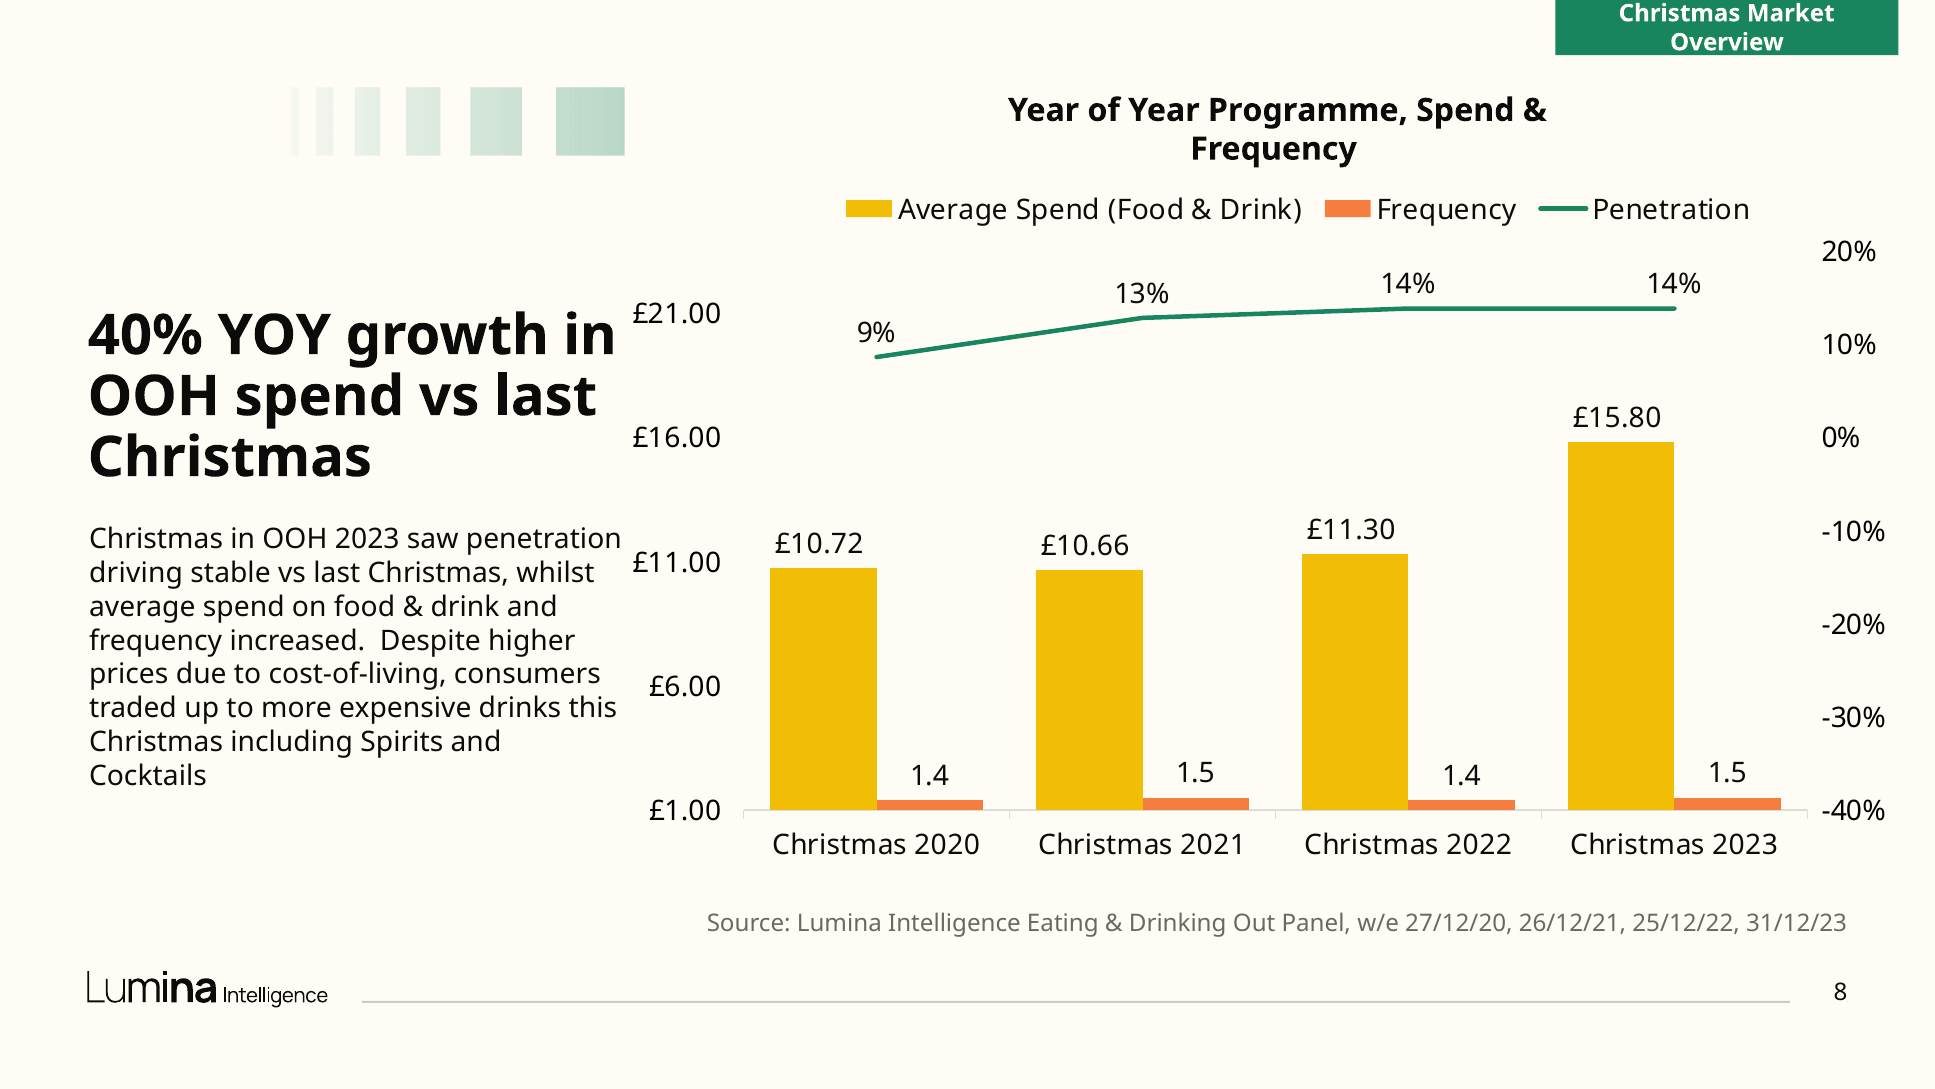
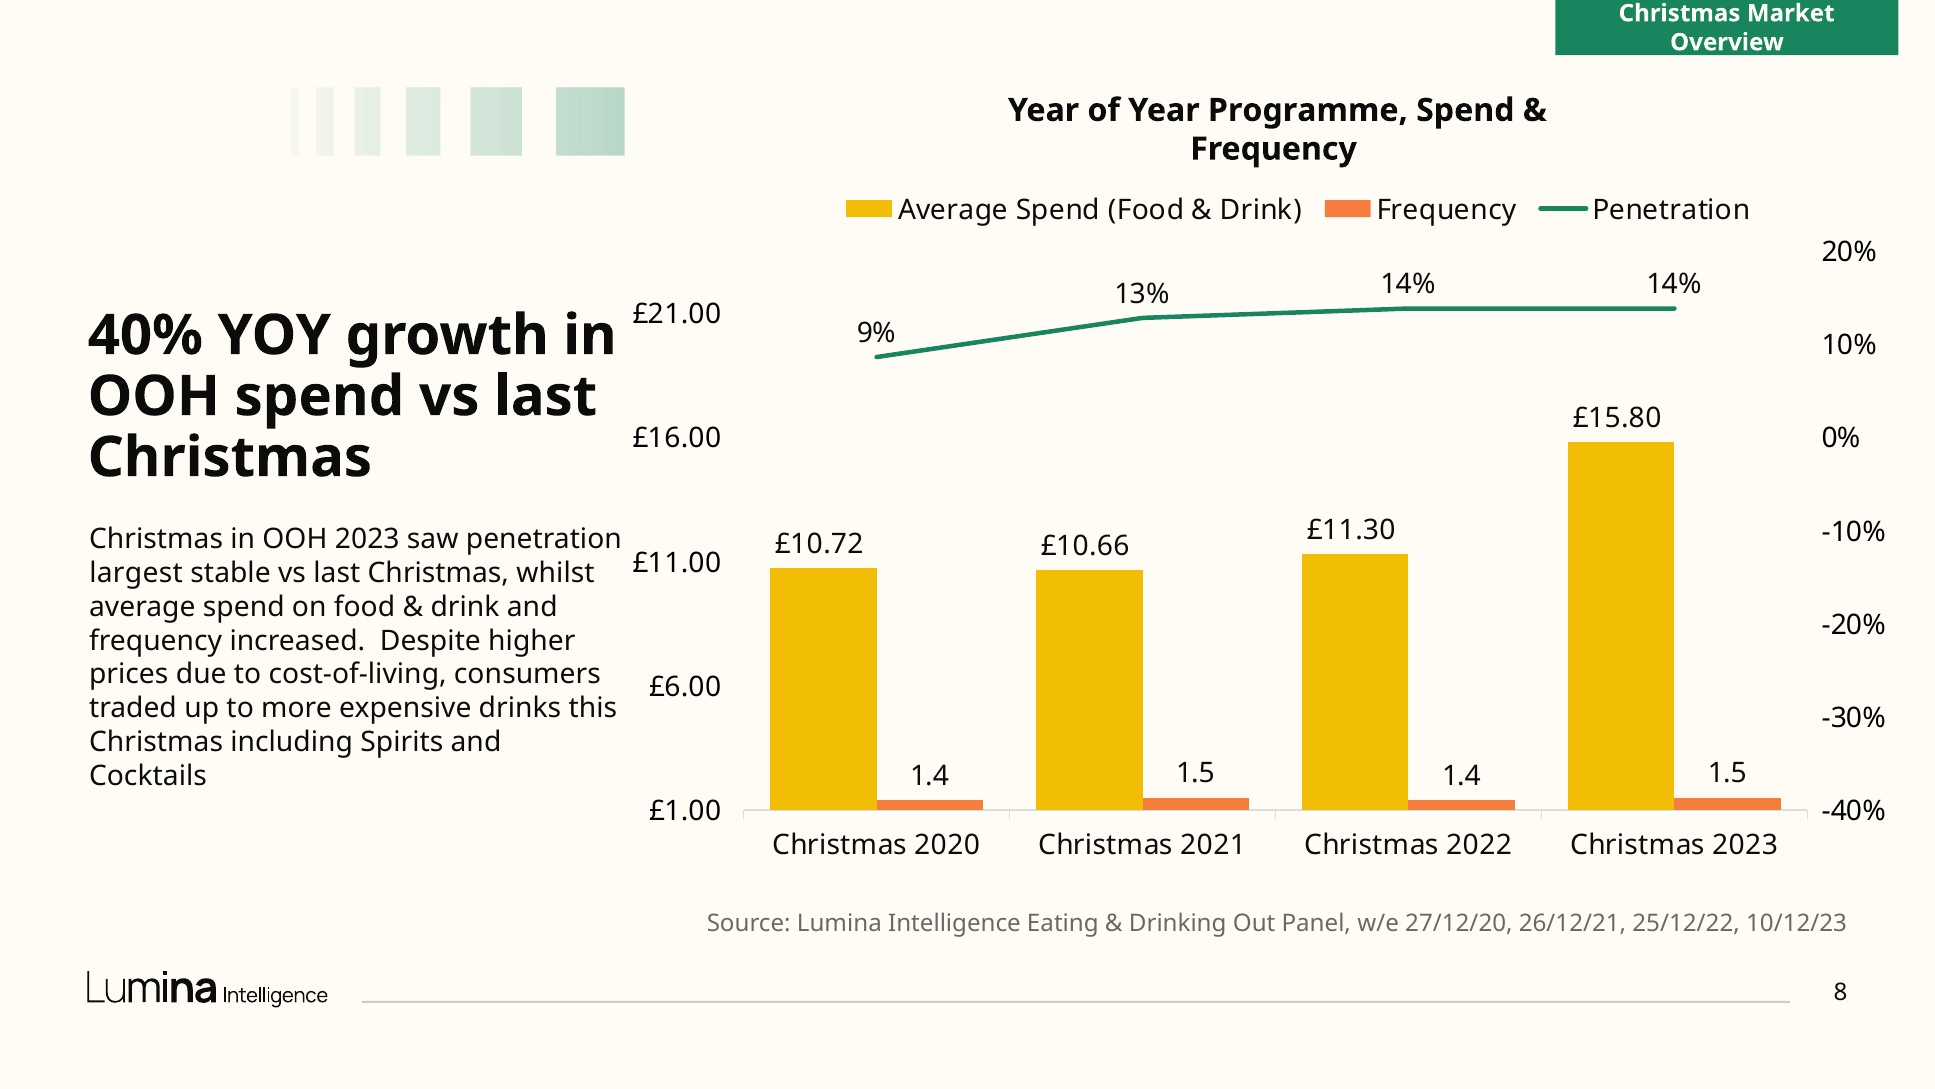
driving: driving -> largest (136, 573)
31/12/23: 31/12/23 -> 10/12/23 (1797, 923)
